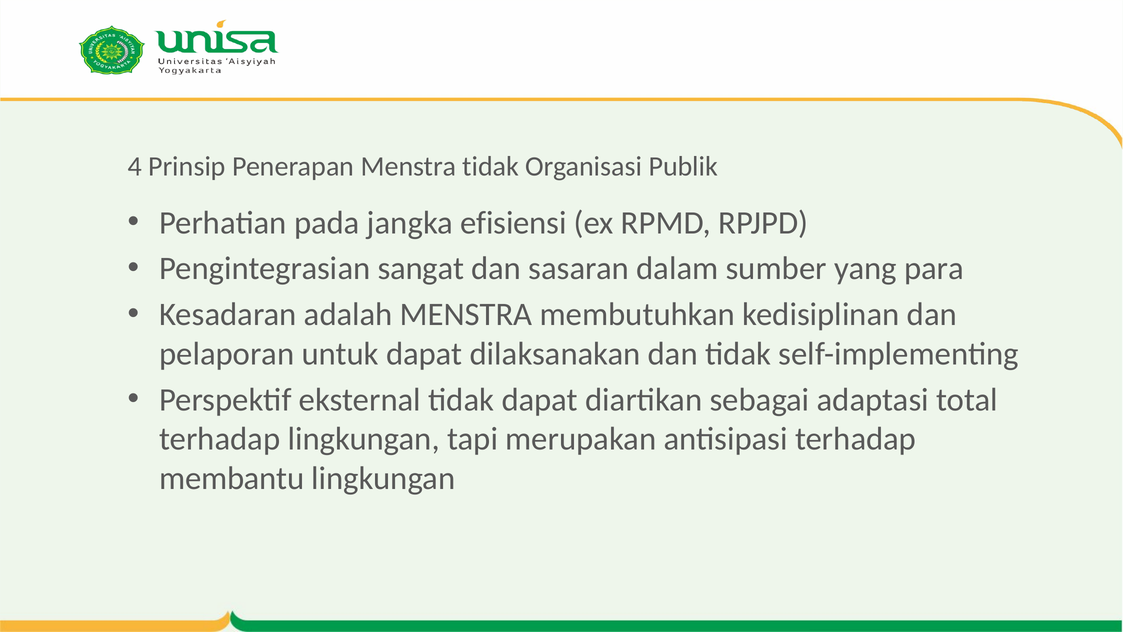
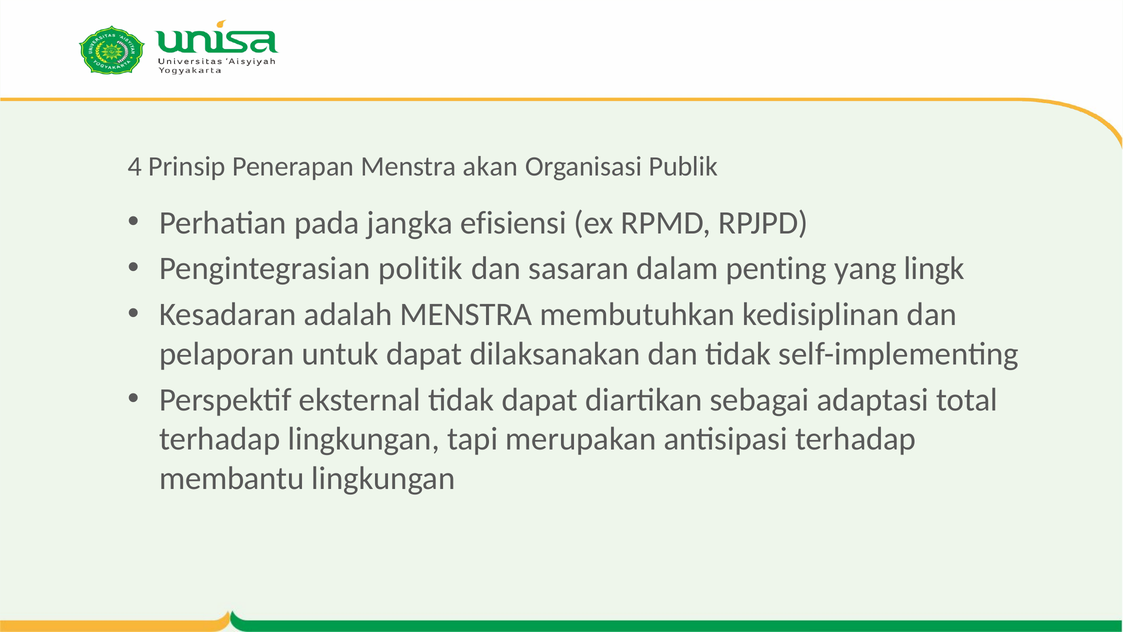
Menstra tidak: tidak -> akan (490, 166)
sangat: sangat -> politik (420, 269)
sumber: sumber -> penting (776, 269)
para: para -> lingk (934, 269)
